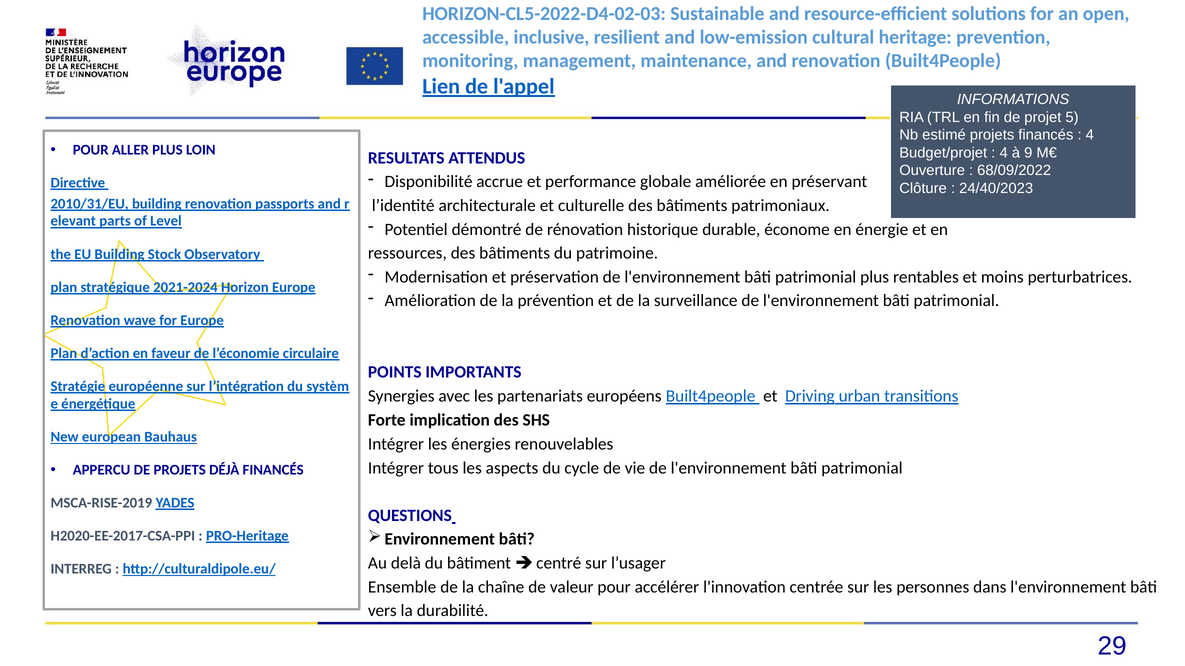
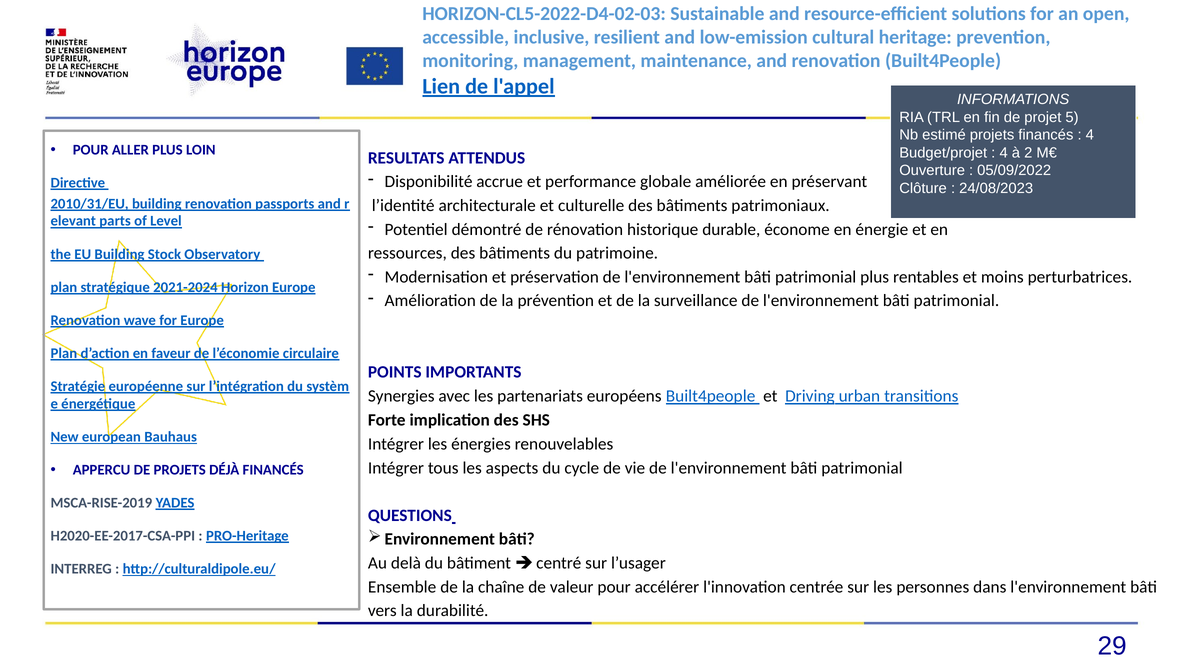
9: 9 -> 2 (1028, 153)
68/09/2022: 68/09/2022 -> 05/09/2022 (1014, 171)
24/40/2023: 24/40/2023 -> 24/08/2023 (996, 188)
